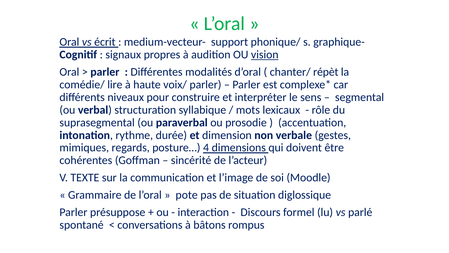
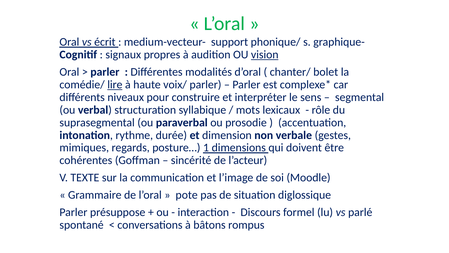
répèt: répèt -> bolet (326, 72)
lire underline: none -> present (115, 84)
4: 4 -> 1 (206, 148)
